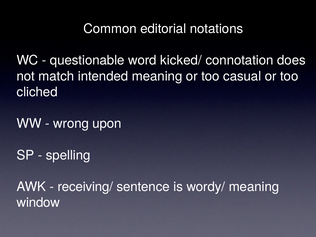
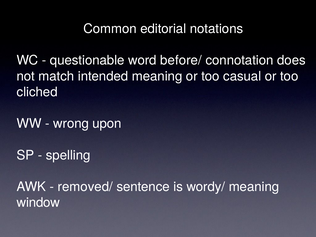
kicked/: kicked/ -> before/ (181, 60)
receiving/: receiving/ -> removed/ (85, 187)
